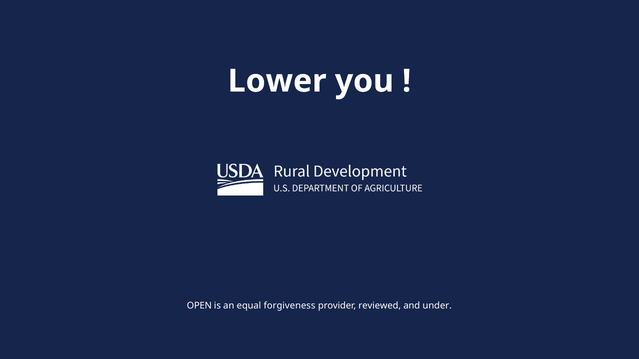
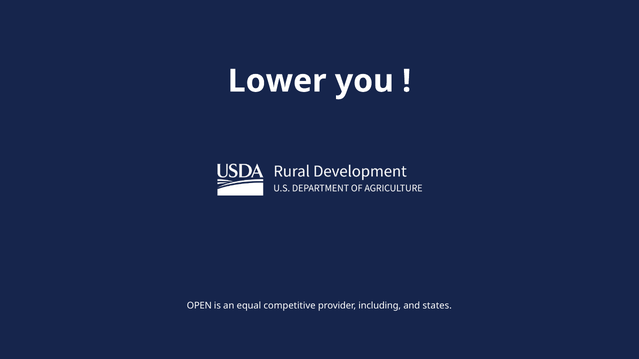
forgiveness: forgiveness -> competitive (290, 306)
reviewed: reviewed -> including (380, 306)
under: under -> states (437, 306)
